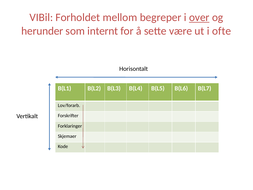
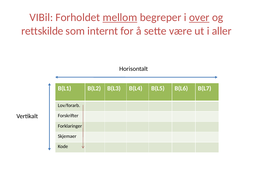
mellom underline: none -> present (120, 17)
herunder: herunder -> rettskilde (42, 31)
ofte: ofte -> aller (222, 31)
